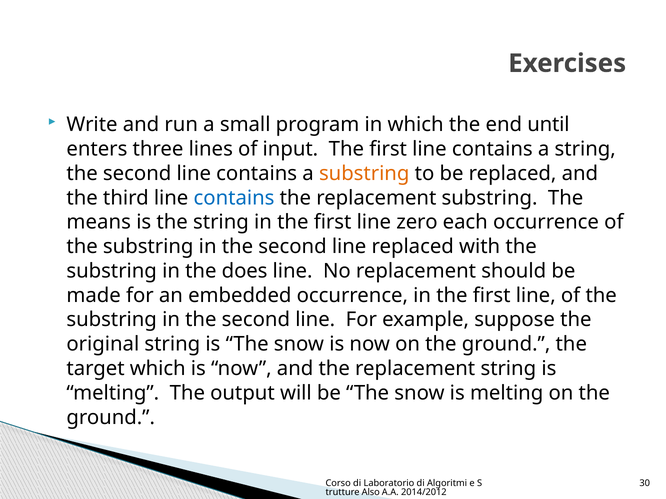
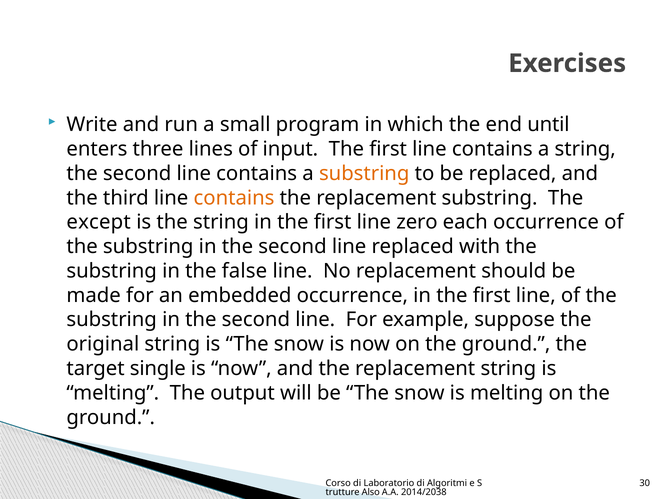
contains colour: blue -> orange (234, 198)
means: means -> except (99, 222)
does: does -> false (244, 271)
target which: which -> single (158, 369)
2014/2012: 2014/2012 -> 2014/2038 (424, 493)
